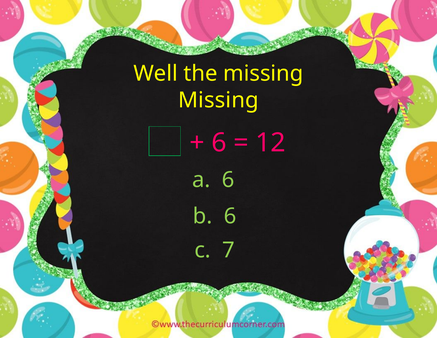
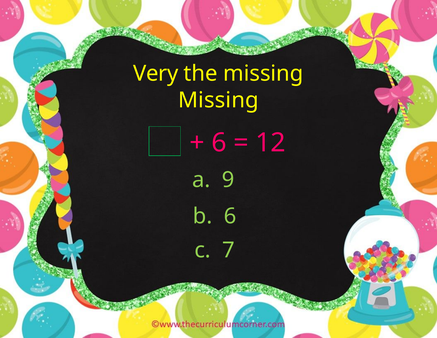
Well: Well -> Very (156, 74)
a 6: 6 -> 9 (228, 180)
